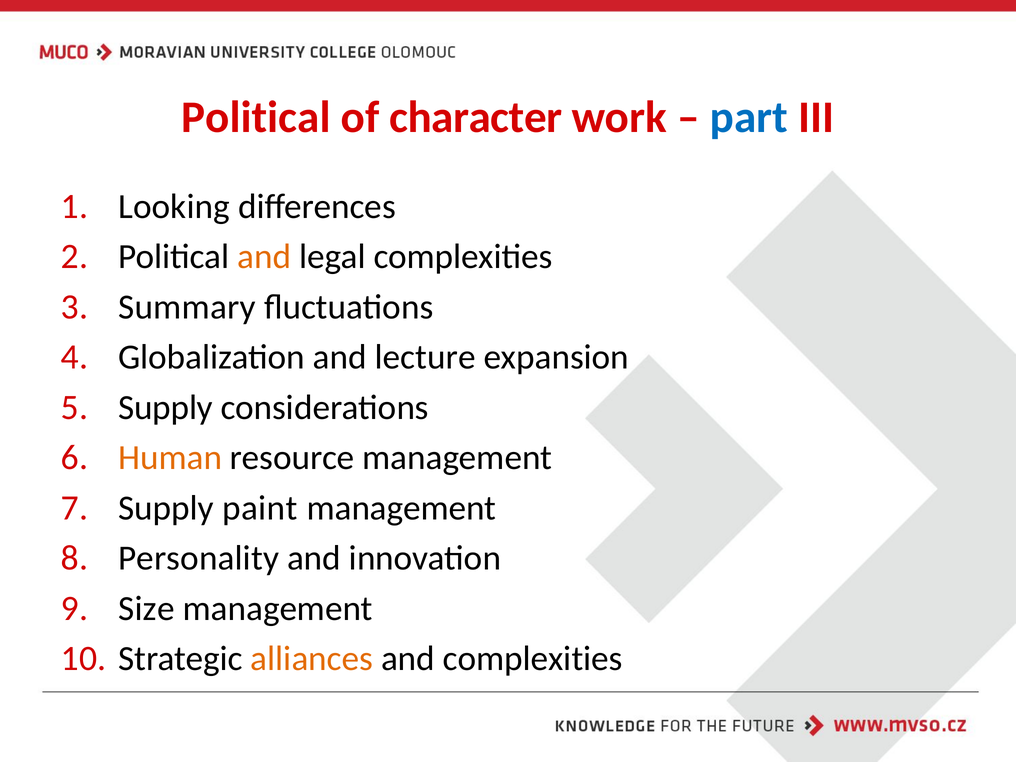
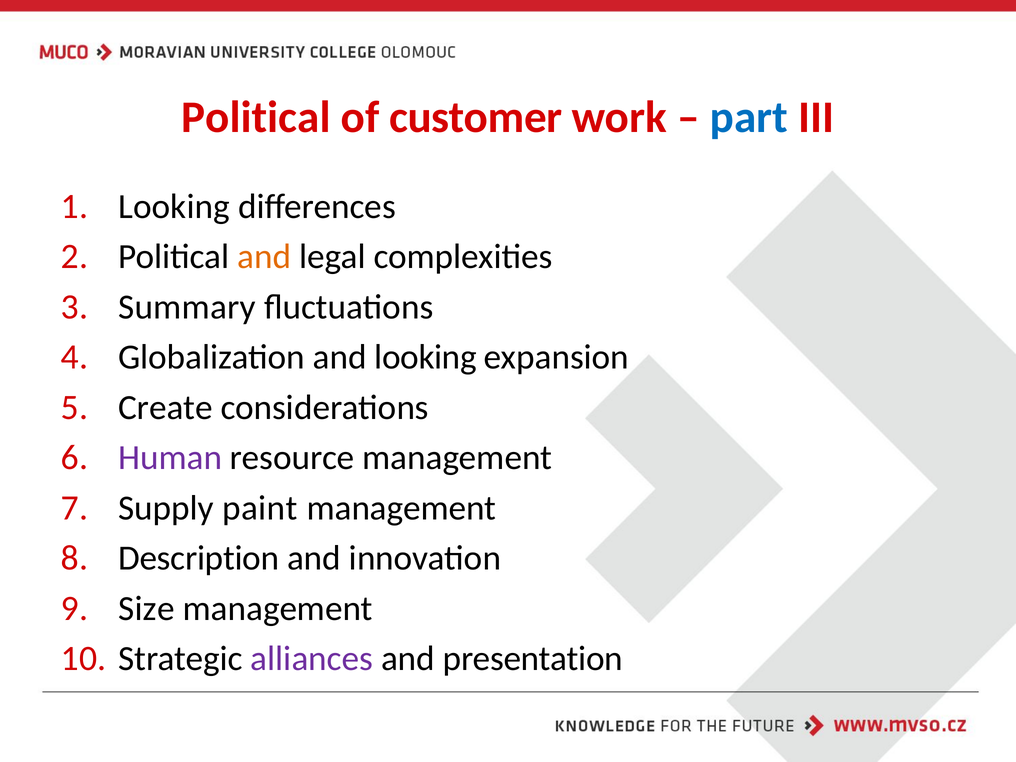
character: character -> customer (476, 117)
and lecture: lecture -> looking (426, 357)
Supply: Supply -> Create (165, 407)
Human colour: orange -> purple (170, 458)
Personality: Personality -> Description (199, 558)
alliances colour: orange -> purple (312, 659)
and complexities: complexities -> presentation (533, 659)
